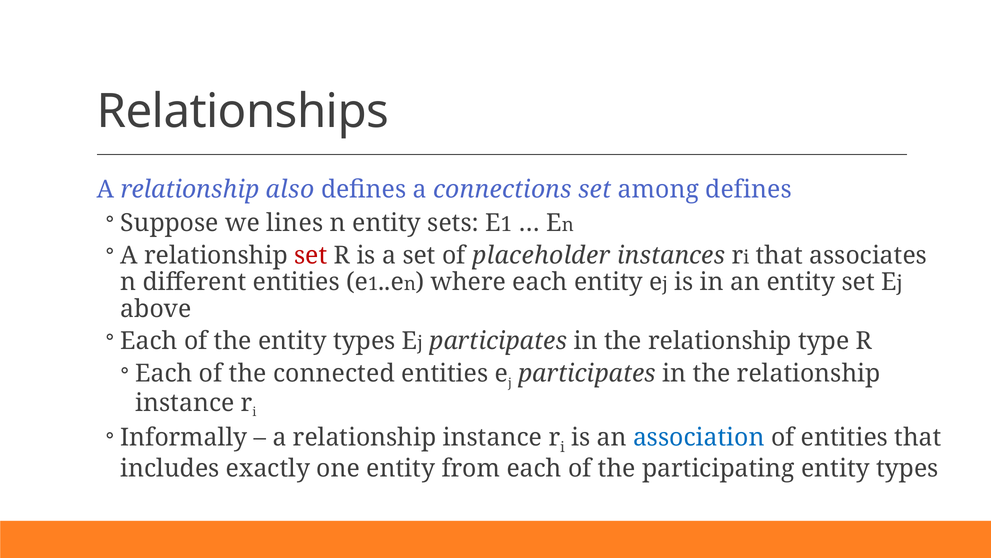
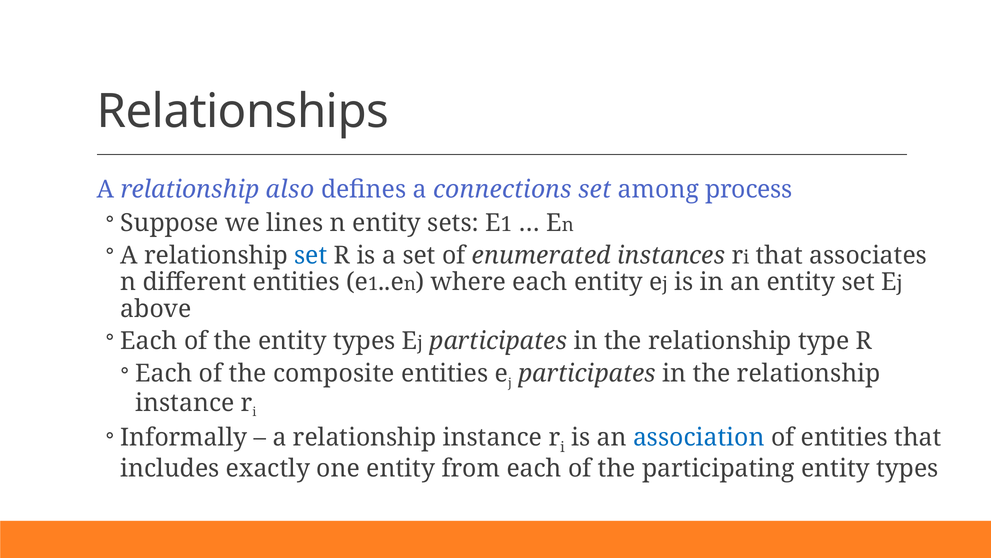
among defines: defines -> process (749, 189)
set colour: red -> blue (311, 255)
placeholder: placeholder -> enumerated (541, 255)
connected: connected -> composite (334, 373)
